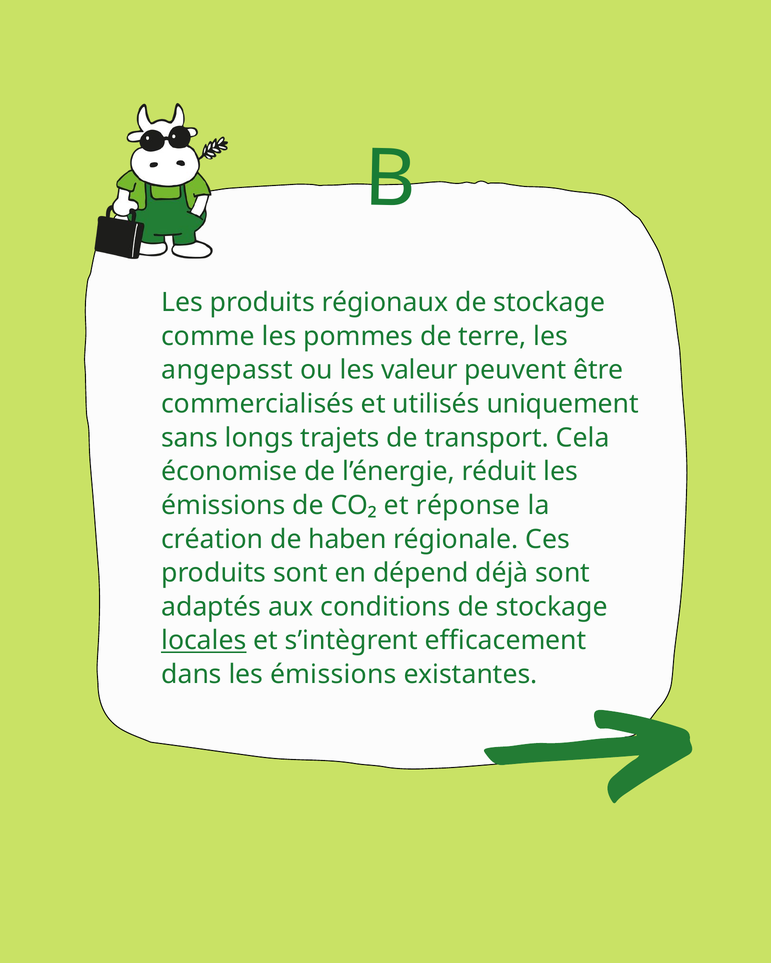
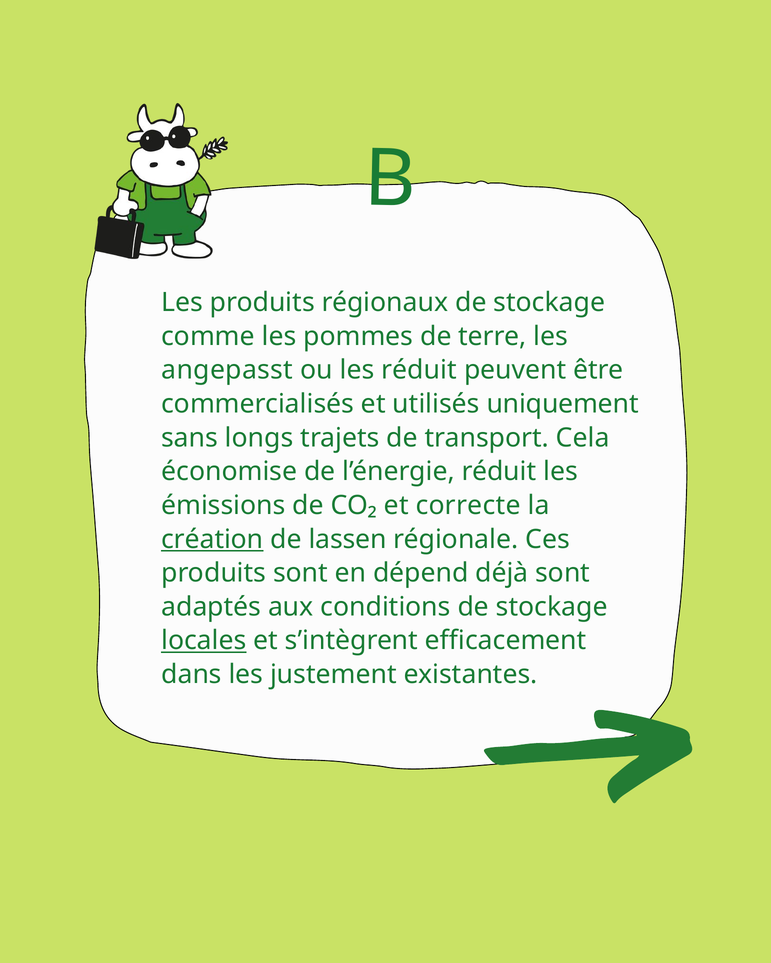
les valeur: valeur -> réduit (419, 370)
réponse: réponse -> correcte (468, 506)
création underline: none -> present (212, 539)
haben: haben -> lassen (348, 539)
dans les émissions: émissions -> justement (333, 675)
